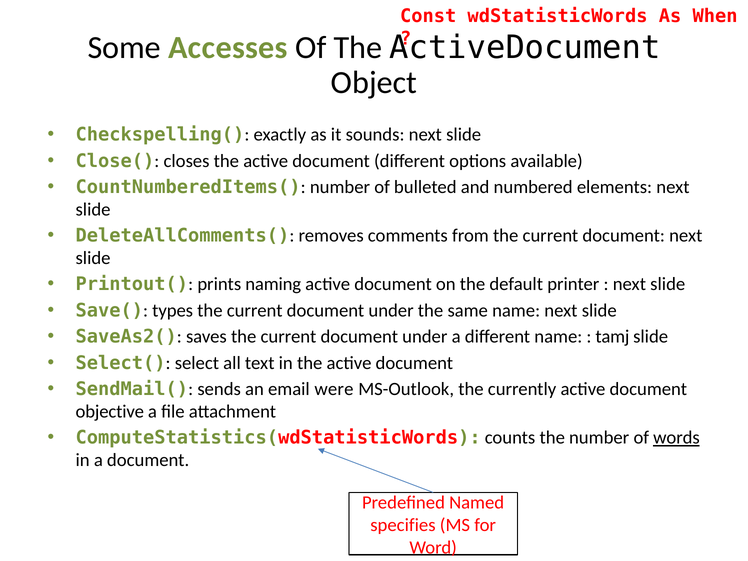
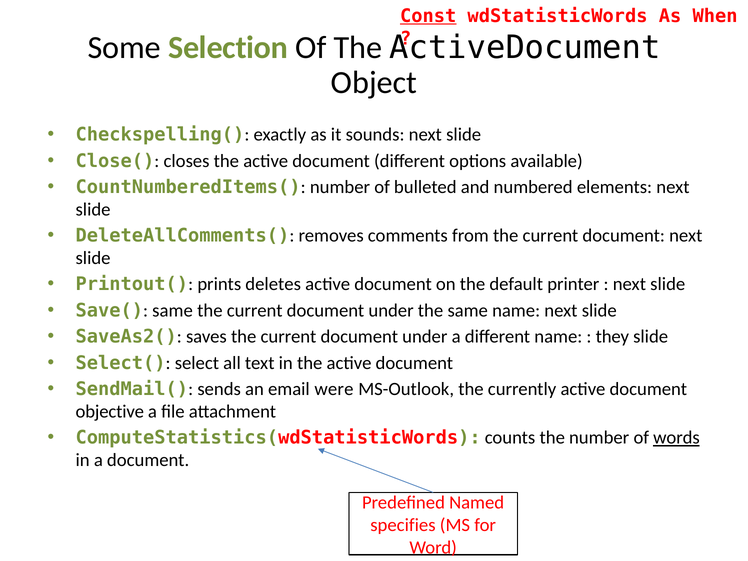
Const underline: none -> present (428, 16)
Accesses: Accesses -> Selection (228, 48)
naming: naming -> deletes (273, 284)
Save( types: types -> same (173, 310)
tamj: tamj -> they (612, 337)
